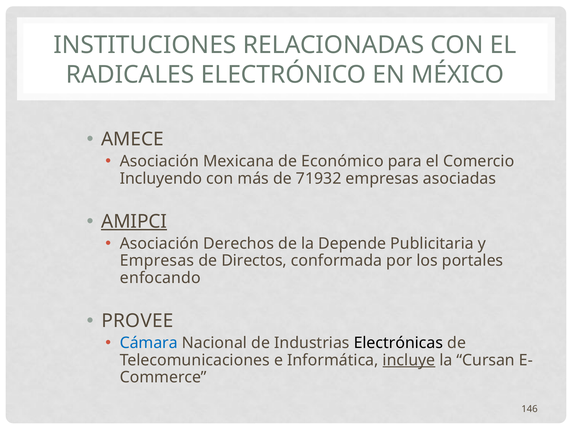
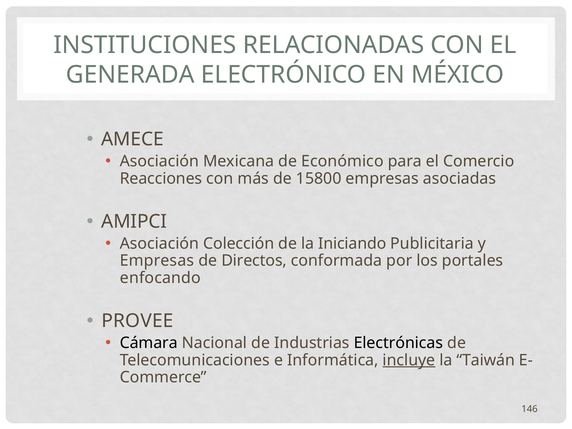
RADICALES: RADICALES -> GENERADA (130, 75)
Incluyendo: Incluyendo -> Reacciones (161, 178)
71932: 71932 -> 15800 (319, 178)
AMIPCI underline: present -> none (134, 221)
Derechos: Derechos -> Colección (239, 244)
Depende: Depende -> Iniciando (352, 244)
Cámara colour: blue -> black (149, 343)
Cursan: Cursan -> Taiwán (486, 360)
